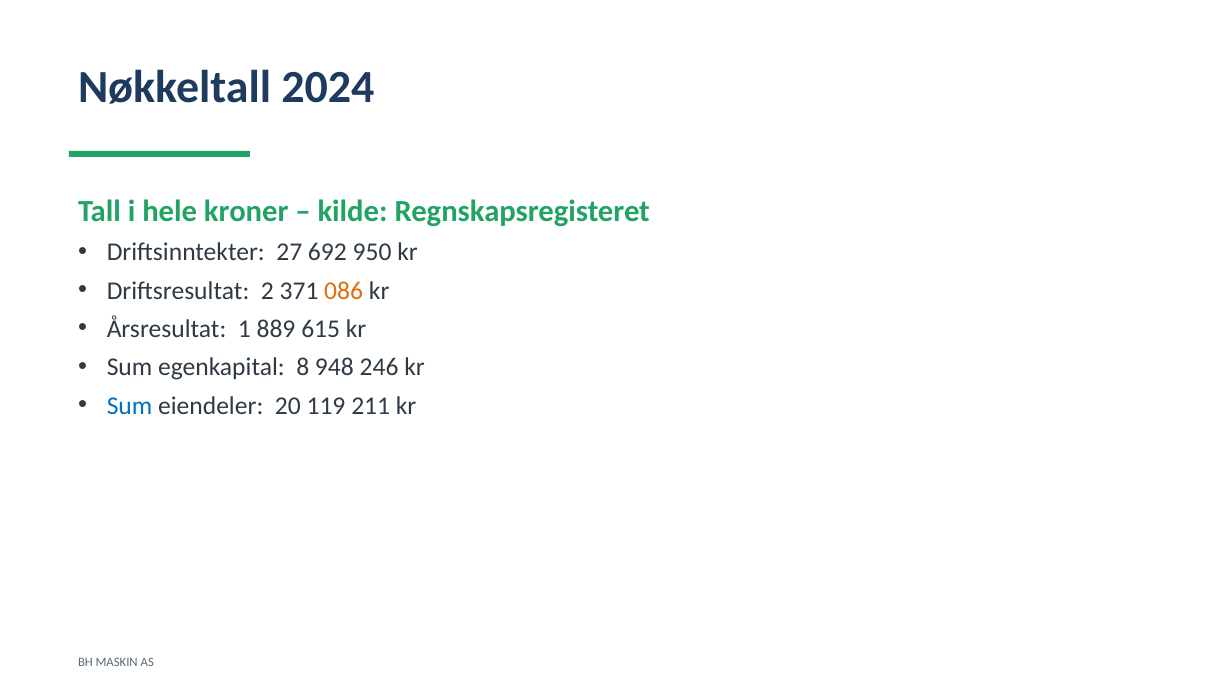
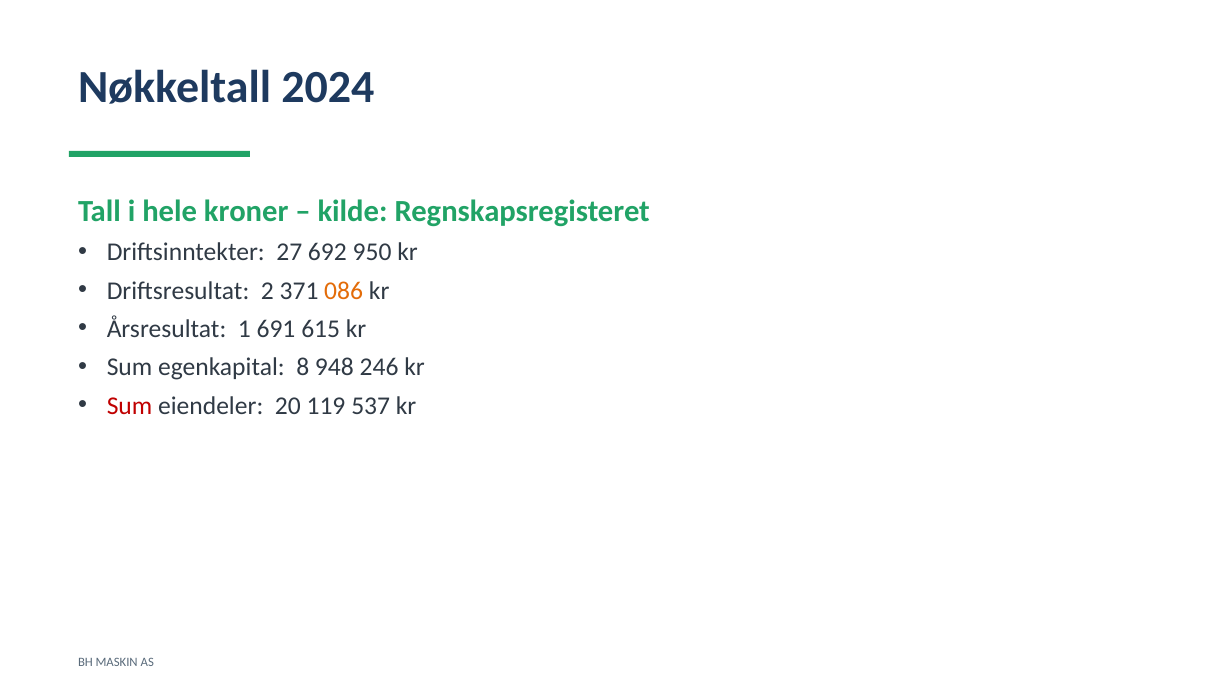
889: 889 -> 691 (276, 329)
Sum colour: blue -> red (130, 405)
211: 211 -> 537 (371, 405)
